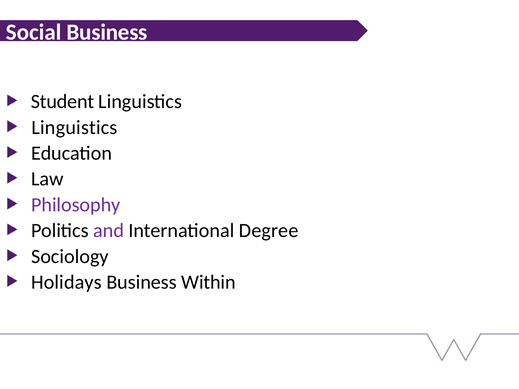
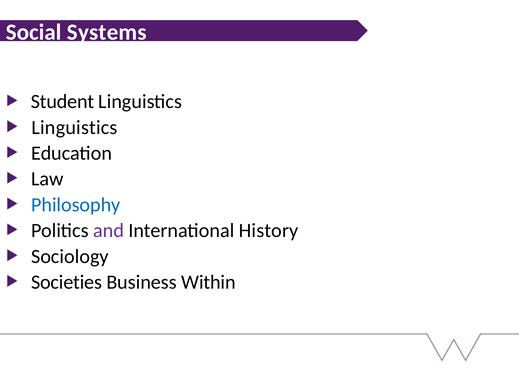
Social Business: Business -> Systems (107, 32)
Philosophy colour: purple -> blue (76, 205)
Degree: Degree -> History (269, 231)
Holidays: Holidays -> Societies (67, 282)
